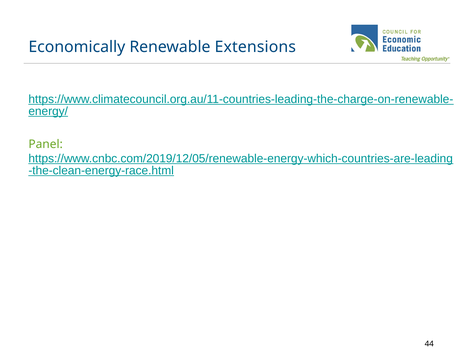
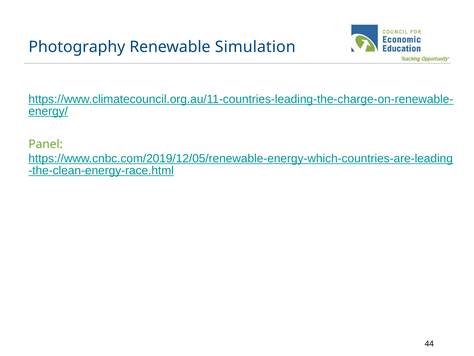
Economically: Economically -> Photography (77, 47)
Extensions: Extensions -> Simulation (255, 47)
